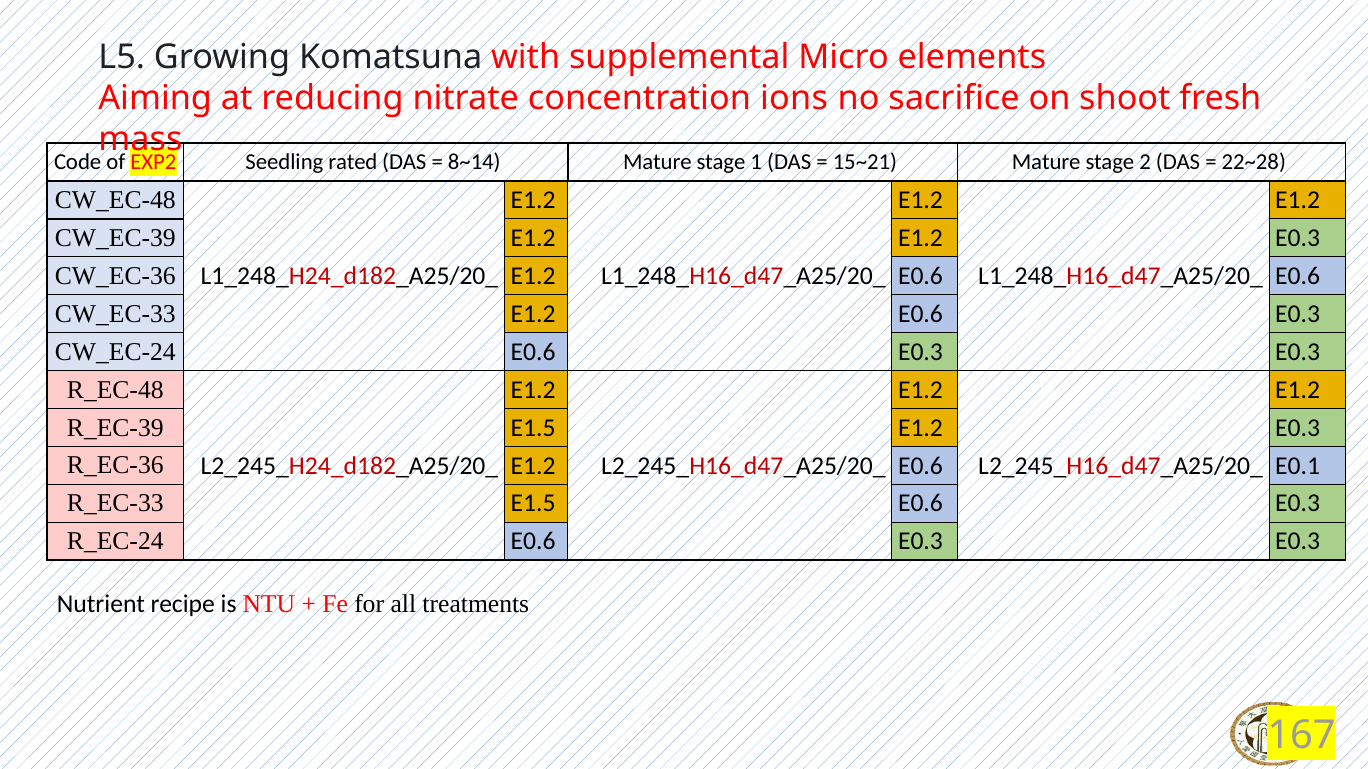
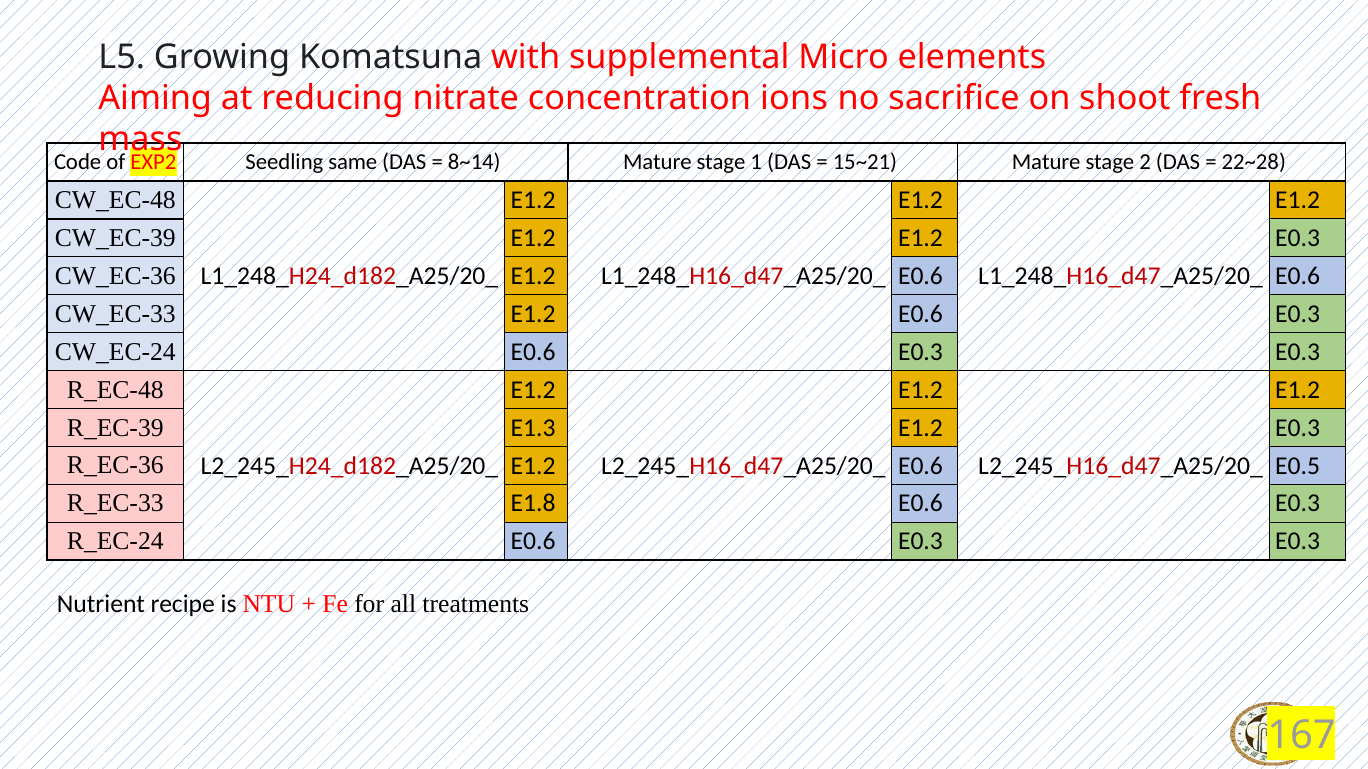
rated: rated -> same (353, 162)
E1.5: E1.5 -> E1.3 (533, 428)
E0.1: E0.1 -> E0.5 (1298, 466)
E1.5: E1.5 -> E1.8 (533, 504)
